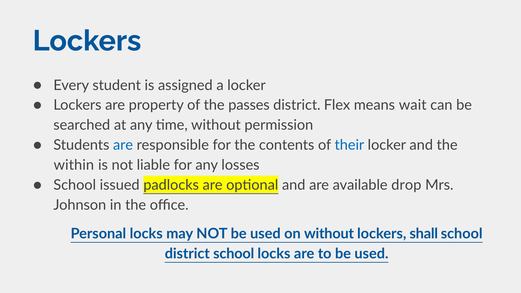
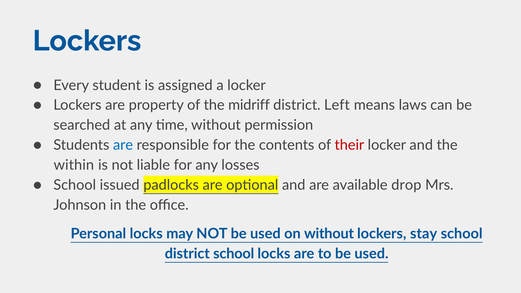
passes: passes -> midriff (249, 105)
Flex: Flex -> Left (337, 105)
wait: wait -> laws (413, 105)
their colour: blue -> red (349, 145)
shall: shall -> stay (424, 234)
